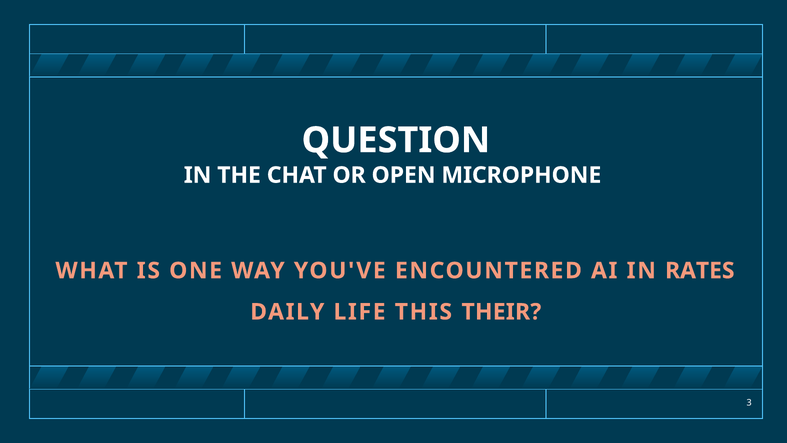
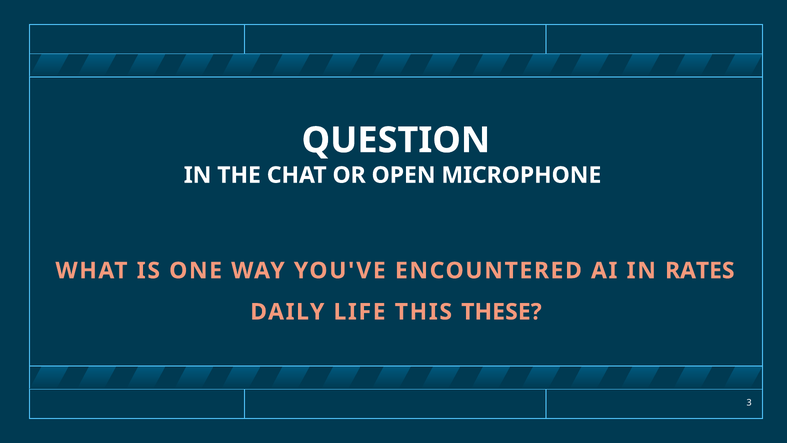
THEIR: THEIR -> THESE (501, 312)
